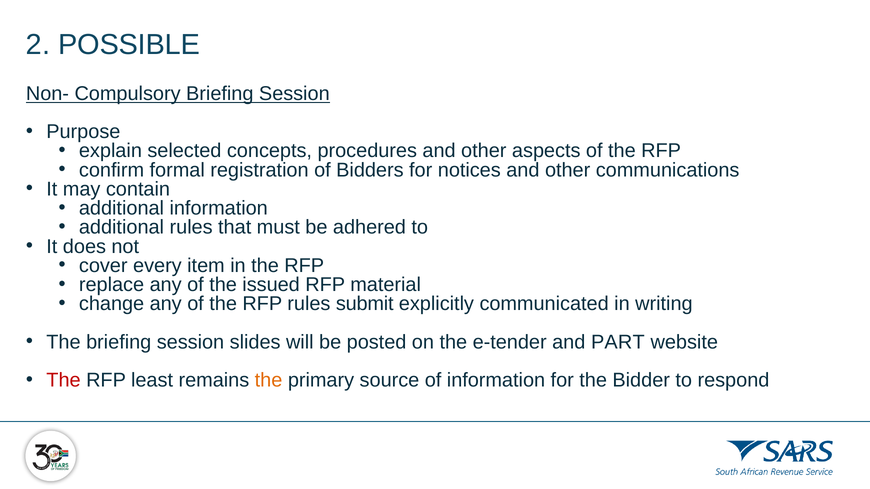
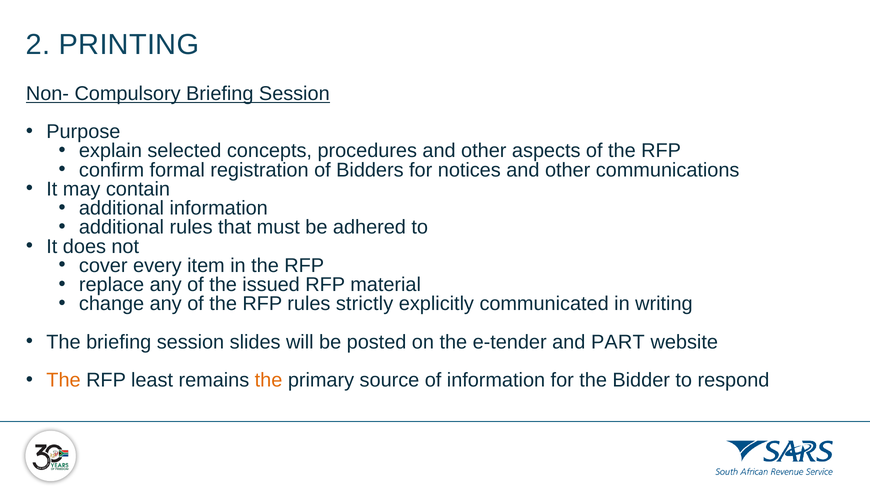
POSSIBLE: POSSIBLE -> PRINTING (129, 45)
submit: submit -> strictly (365, 304)
The colour: red -> orange (64, 381)
